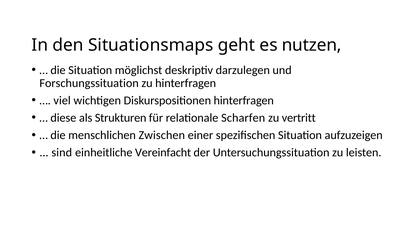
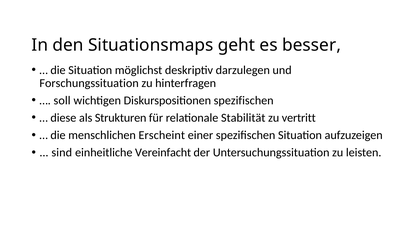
nutzen: nutzen -> besser (312, 45)
viel: viel -> soll (62, 101)
Diskurspositionen hinterfragen: hinterfragen -> spezifischen (244, 101)
Scharfen: Scharfen -> Stabilität (243, 118)
Zwischen: Zwischen -> Erscheint (162, 135)
